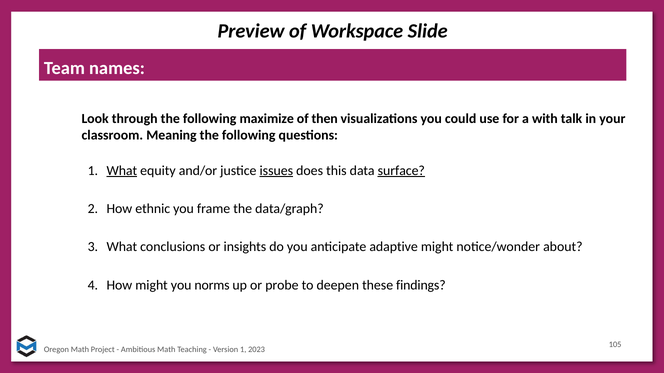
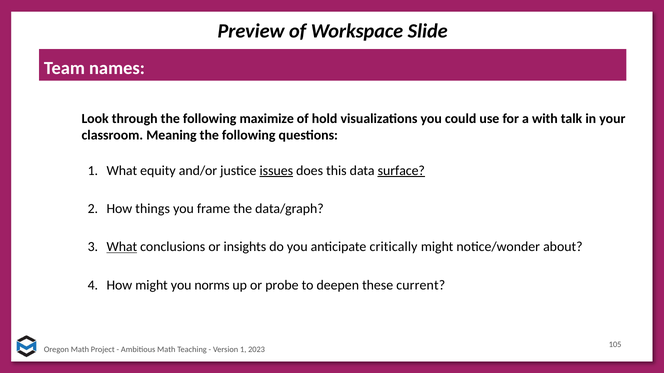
then: then -> hold (325, 119)
What underline: present -> none (122, 171)
ethnic: ethnic -> things (153, 209)
What underline: none -> present (122, 247)
adaptive: adaptive -> critically (394, 247)
findings: findings -> current (421, 285)
